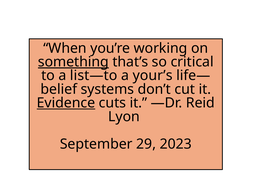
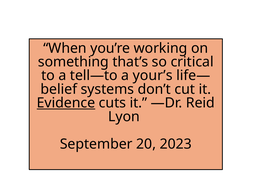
something underline: present -> none (73, 62)
list—to: list—to -> tell—to (94, 75)
29: 29 -> 20 (146, 143)
